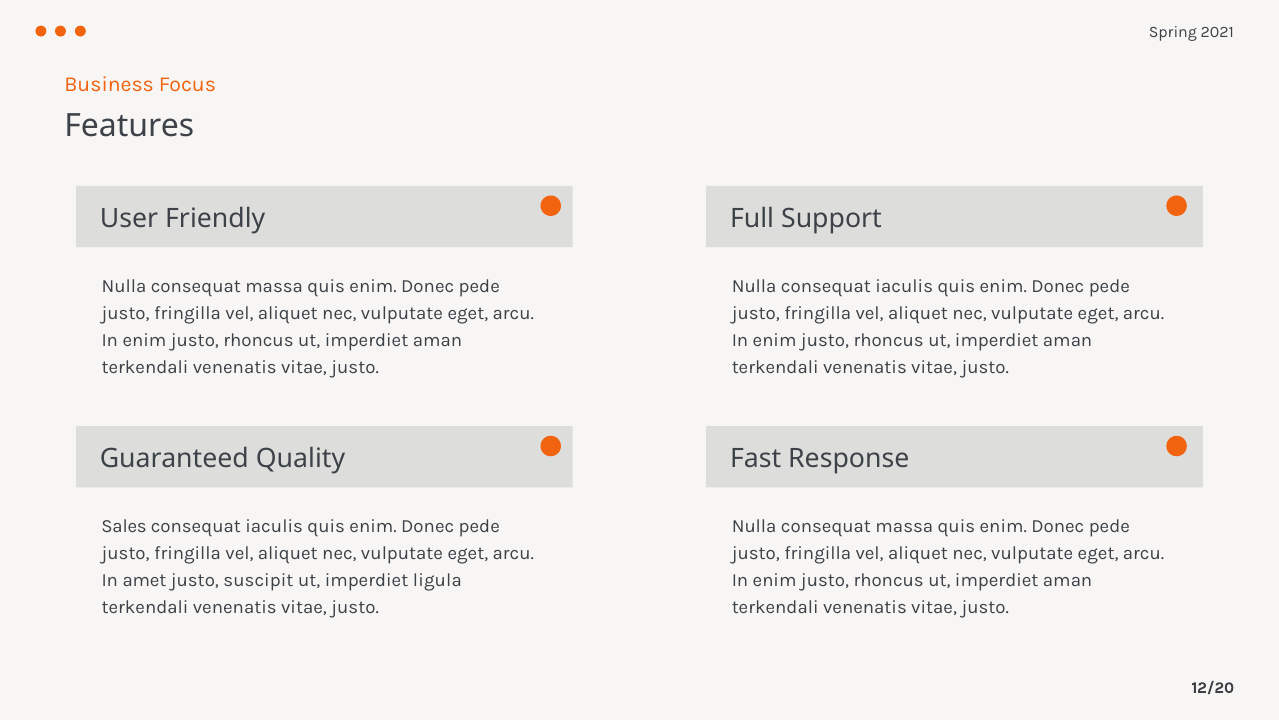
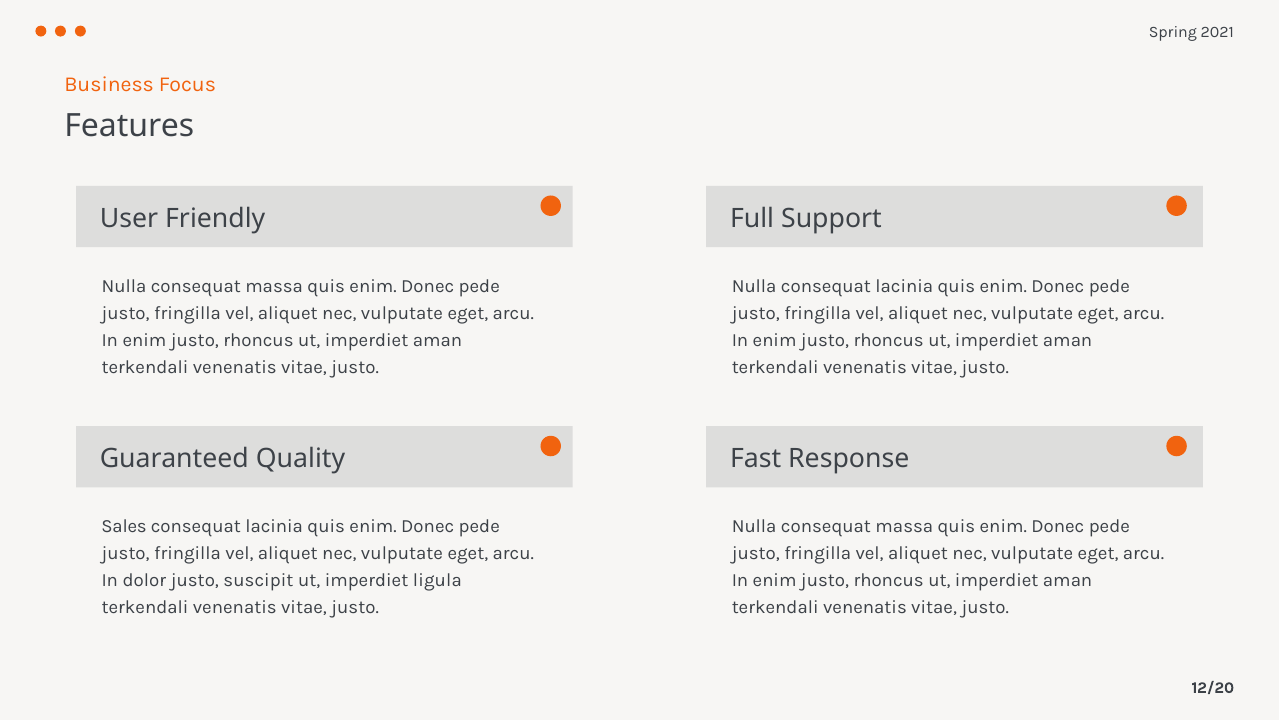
Nulla consequat iaculis: iaculis -> lacinia (904, 286)
iaculis: iaculis -> lacinia (274, 526)
amet: amet -> dolor (144, 580)
